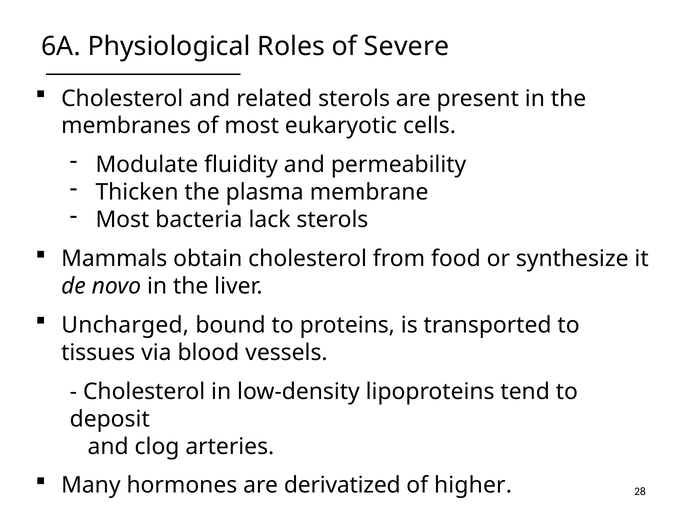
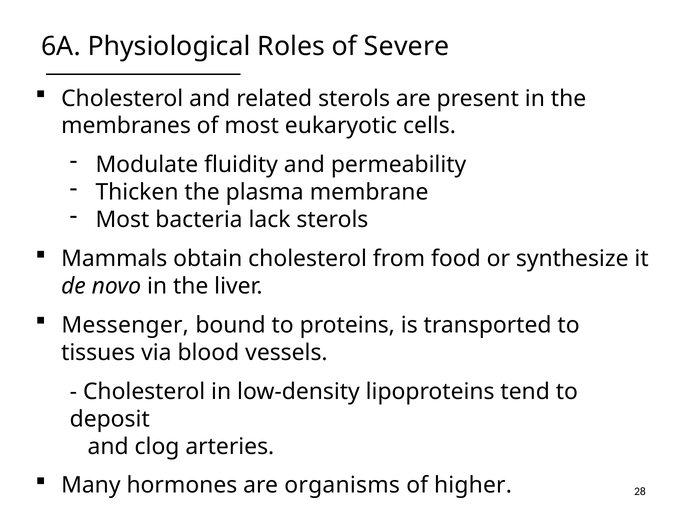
Uncharged: Uncharged -> Messenger (125, 325)
derivatized: derivatized -> organisms (342, 486)
